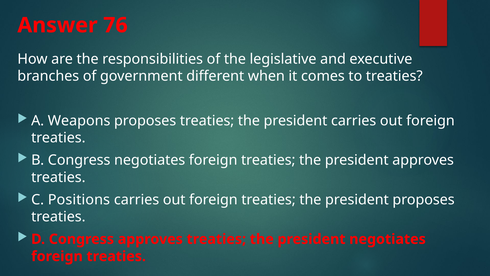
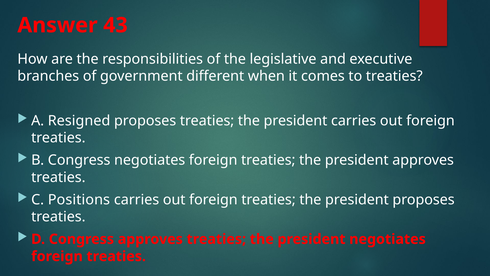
76: 76 -> 43 (115, 25)
Weapons: Weapons -> Resigned (79, 121)
